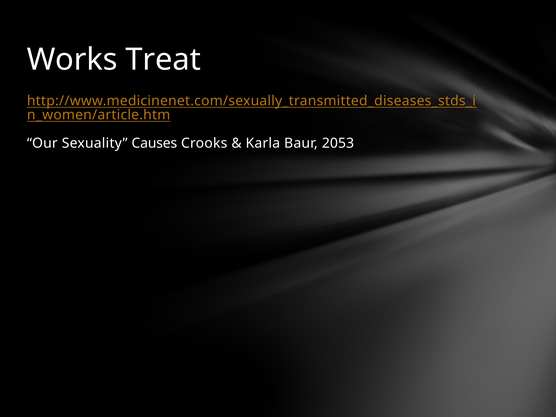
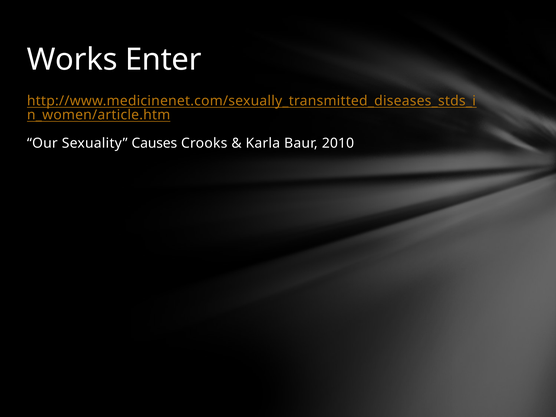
Treat: Treat -> Enter (163, 60)
2053: 2053 -> 2010 (338, 143)
